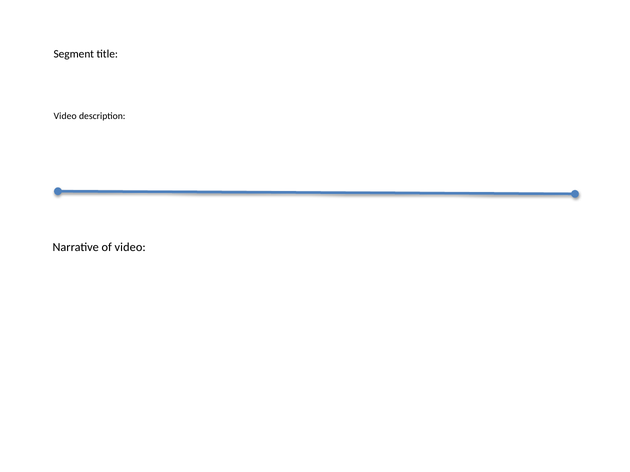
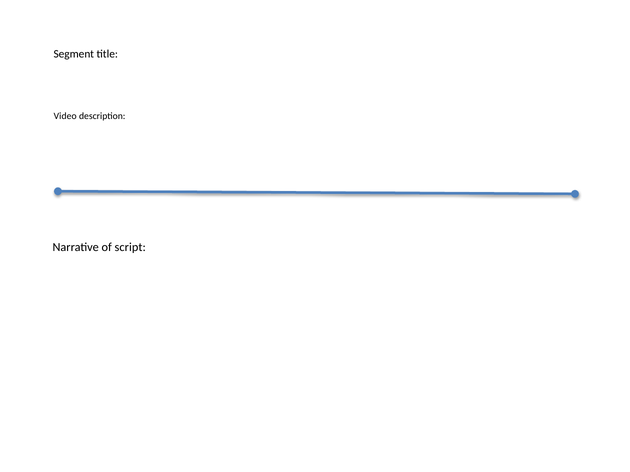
of video: video -> script (130, 248)
